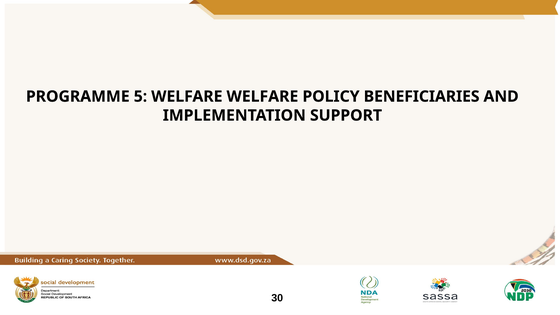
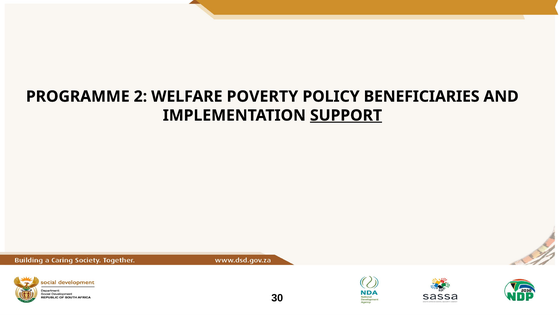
5: 5 -> 2 (140, 97)
WELFARE WELFARE: WELFARE -> POVERTY (262, 97)
SUPPORT underline: none -> present (346, 115)
